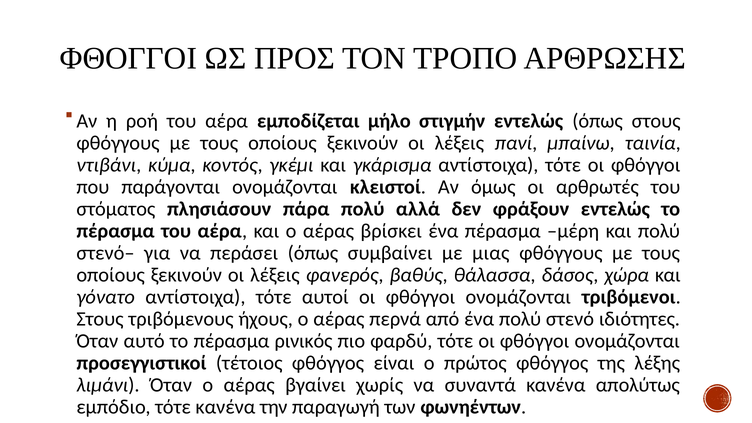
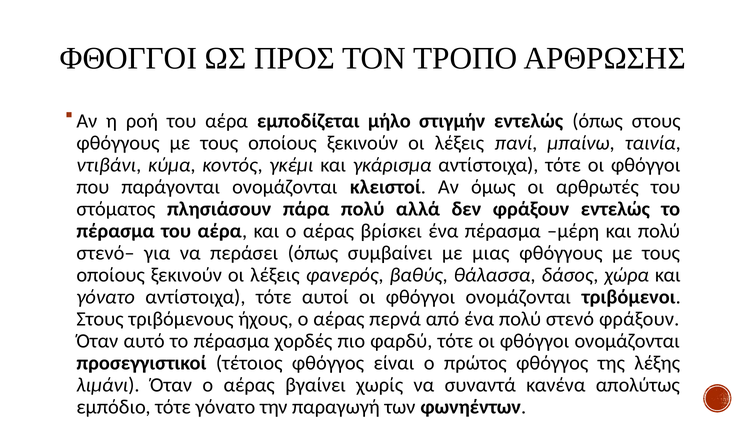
στενό ιδιότητες: ιδιότητες -> φράξουν (639, 319)
ρινικός: ρινικός -> χορδές (303, 341)
τότε κανένα: κανένα -> γόνατο (225, 407)
